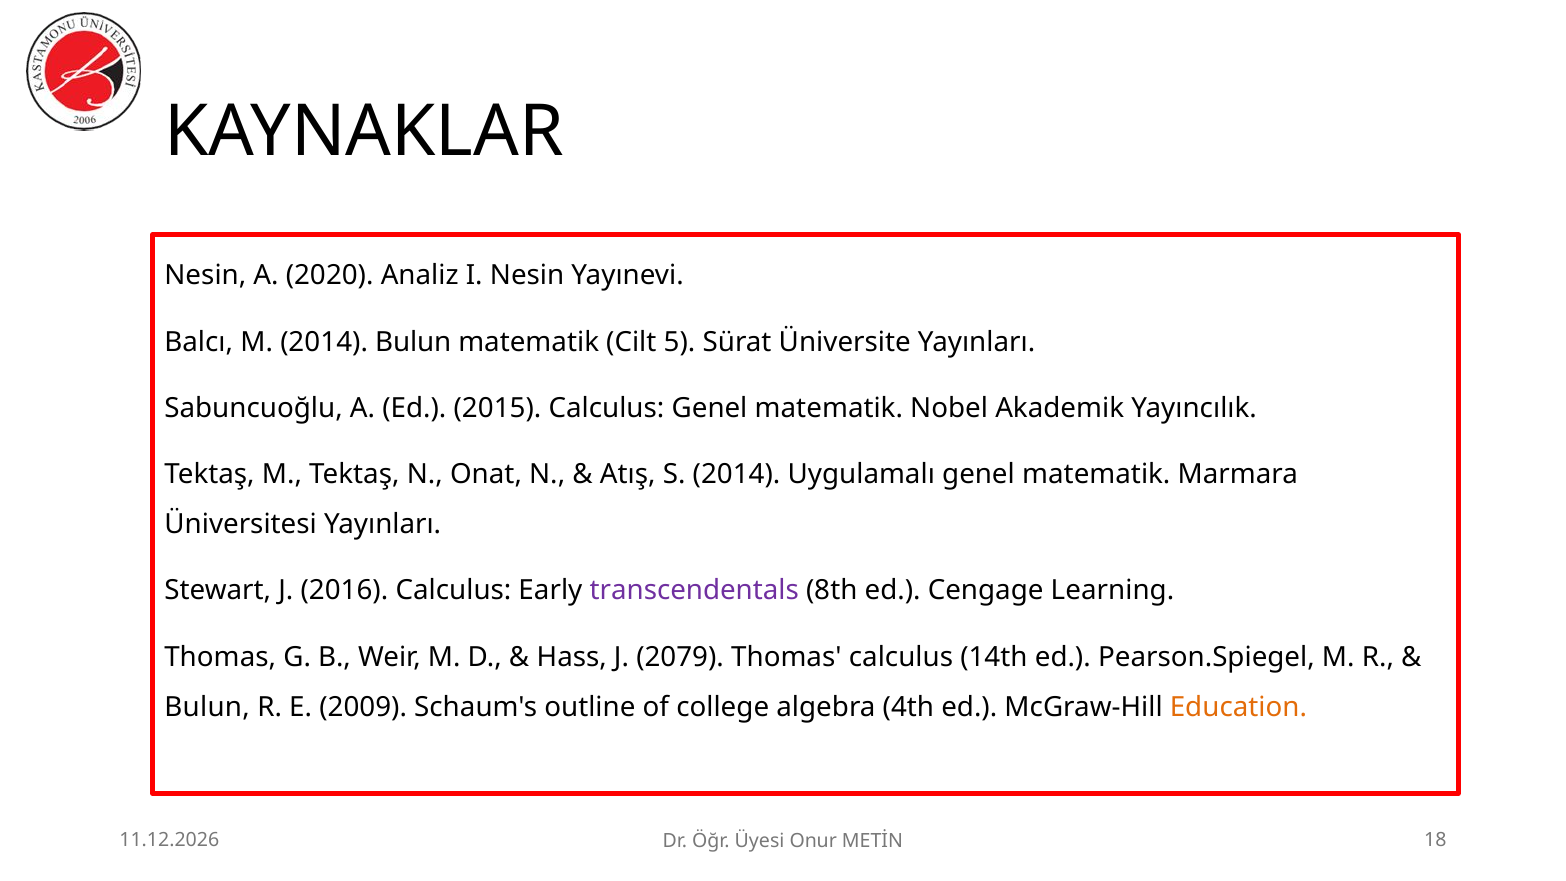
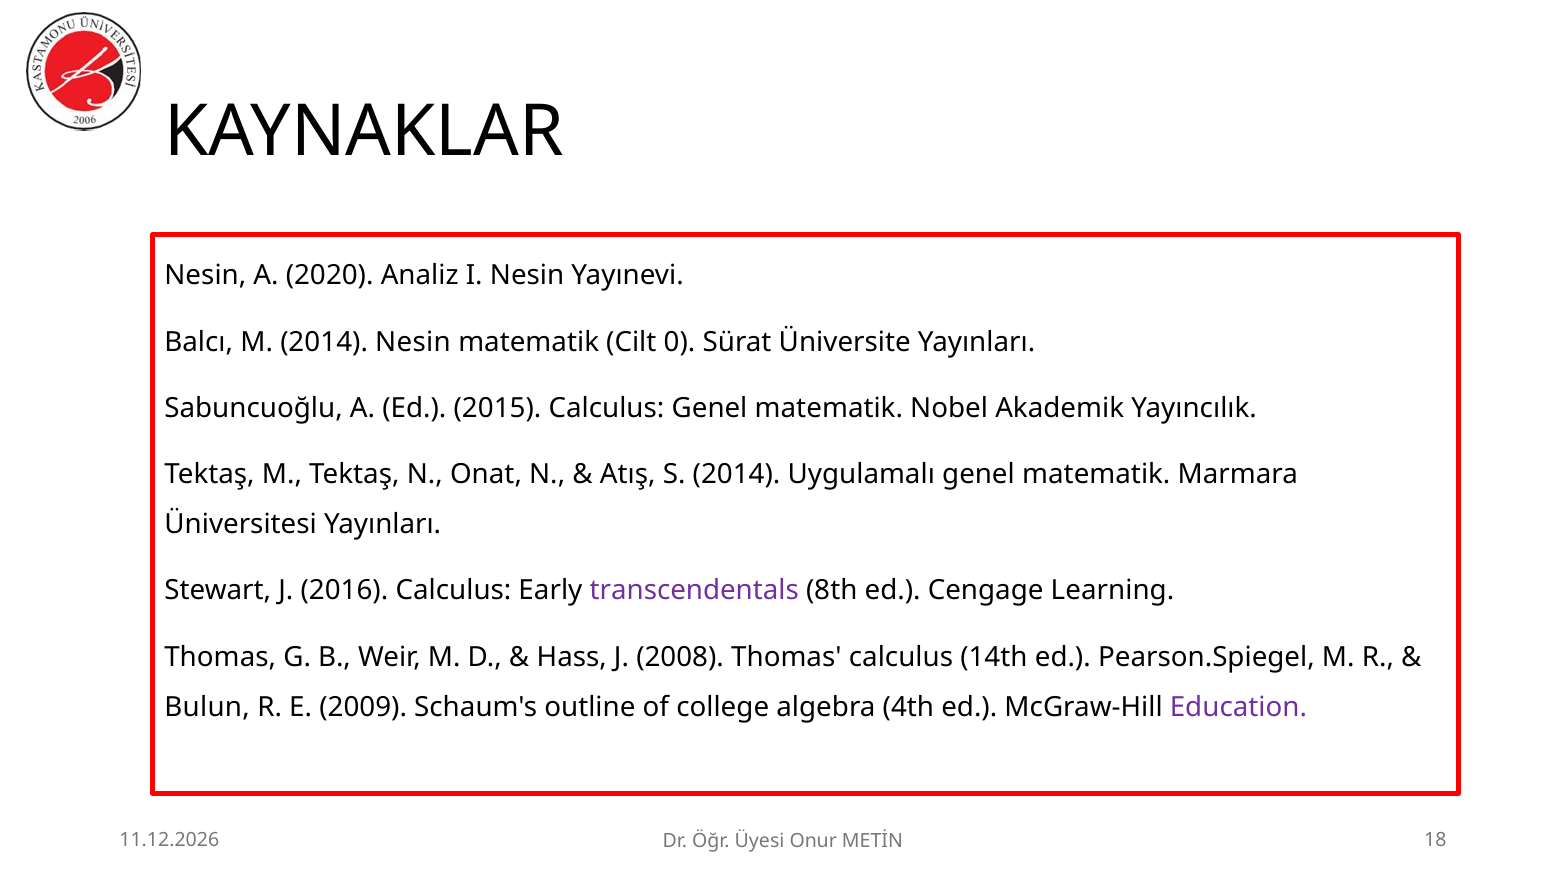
2014 Bulun: Bulun -> Nesin (413, 342)
5: 5 -> 0 (679, 342)
2079: 2079 -> 2008 (680, 657)
Education colour: orange -> purple (1238, 707)
